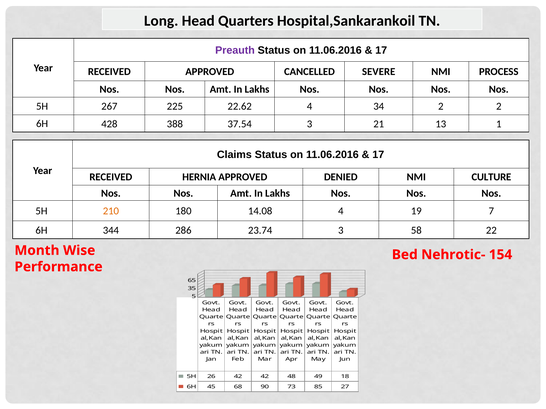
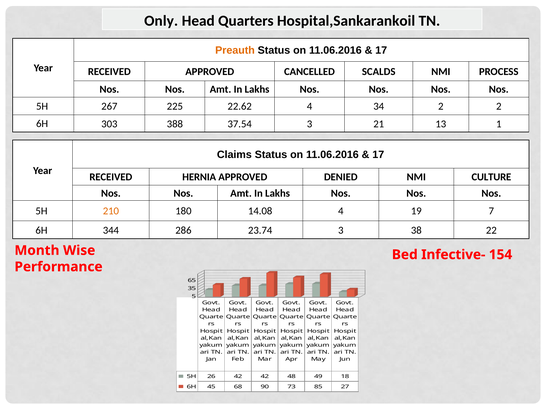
Long: Long -> Only (161, 21)
Preauth colour: purple -> orange (235, 50)
SEVERE: SEVERE -> SCALDS (379, 72)
428: 428 -> 303 (109, 124)
58: 58 -> 38 (416, 230)
Nehrotic-: Nehrotic- -> Infective- (453, 255)
